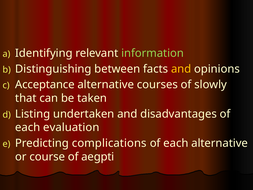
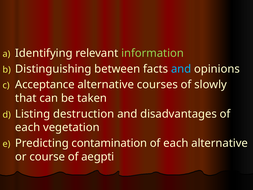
and colour: yellow -> light blue (181, 69)
undertaken: undertaken -> destruction (84, 114)
evaluation: evaluation -> vegetation (71, 127)
complications: complications -> contamination (109, 143)
